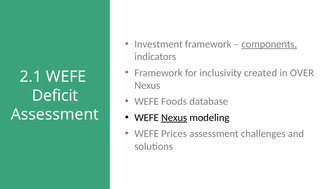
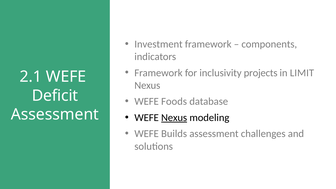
components underline: present -> none (269, 44)
created: created -> projects (261, 73)
OVER: OVER -> LIMIT (302, 73)
Prices: Prices -> Builds (174, 134)
